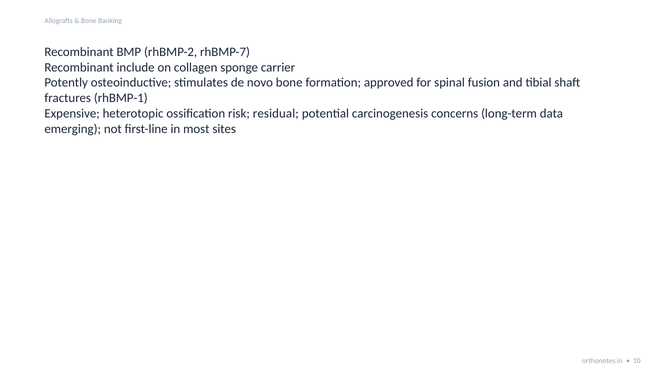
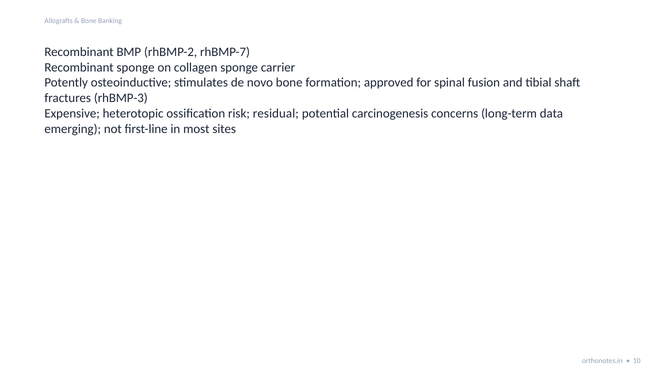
Recombinant include: include -> sponge (136, 67)
rhBMP-1: rhBMP-1 -> rhBMP-3 (121, 98)
